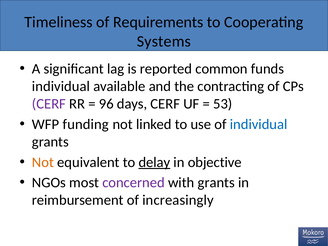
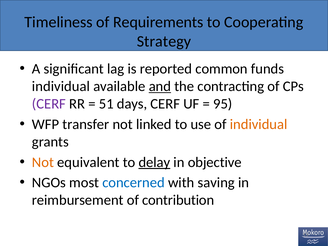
Systems: Systems -> Strategy (164, 41)
and underline: none -> present (160, 86)
96: 96 -> 51 (106, 104)
53: 53 -> 95 (223, 104)
funding: funding -> transfer (86, 124)
individual colour: blue -> orange (259, 124)
concerned colour: purple -> blue (134, 183)
with grants: grants -> saving (216, 183)
increasingly: increasingly -> contribution (178, 200)
